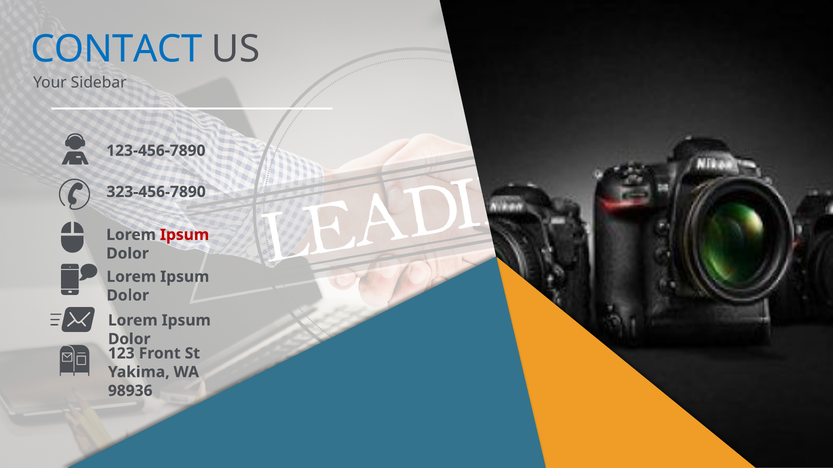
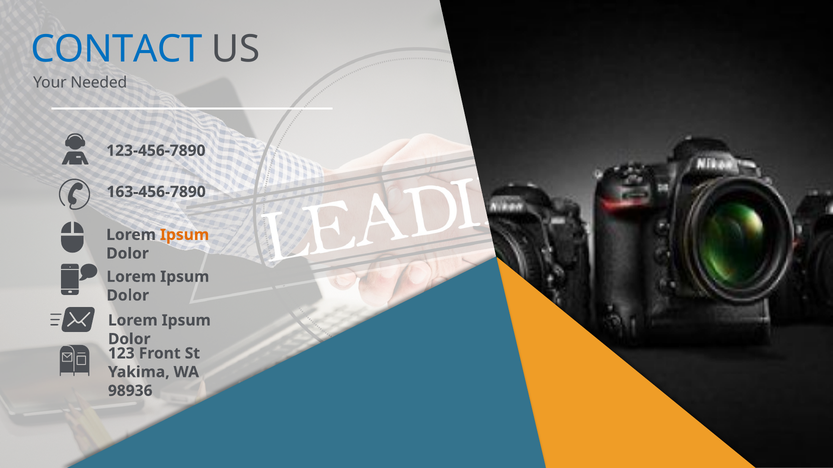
Sidebar: Sidebar -> Needed (99, 83)
323-456-7890: 323-456-7890 -> 163-456-7890 (156, 192)
Ipsum colour: red -> orange (185, 235)
